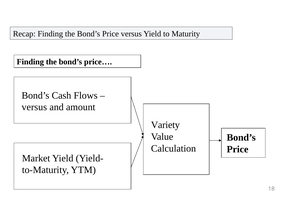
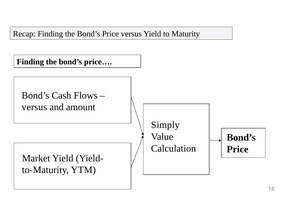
Variety: Variety -> Simply (165, 125)
